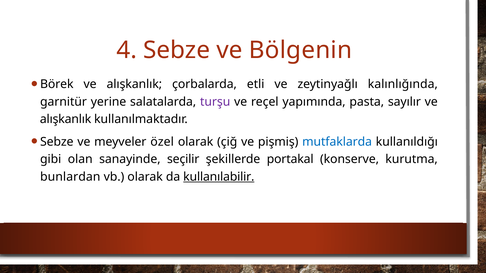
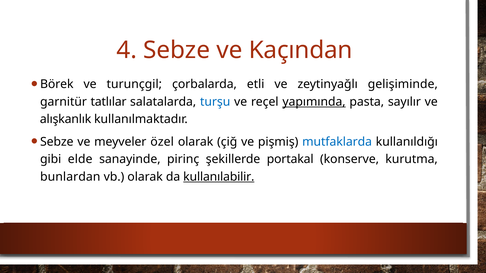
Bölgenin: Bölgenin -> Kaçından (301, 50)
alışkanlık: alışkanlık -> turunçgil (134, 84)
kalınlığında: kalınlığında -> gelişiminde (403, 84)
yerine: yerine -> tatlılar (109, 102)
turşu colour: purple -> blue (215, 102)
yapımında underline: none -> present (314, 102)
olan: olan -> elde (80, 159)
seçilir: seçilir -> pirinç (183, 159)
